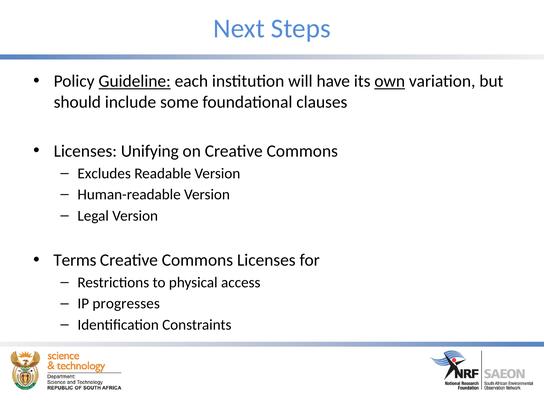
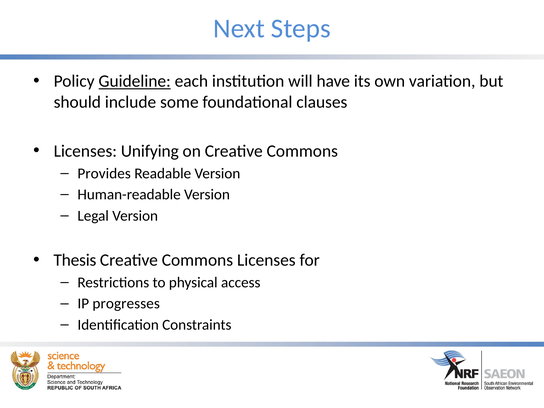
own underline: present -> none (390, 81)
Excludes: Excludes -> Provides (104, 173)
Terms: Terms -> Thesis (75, 260)
